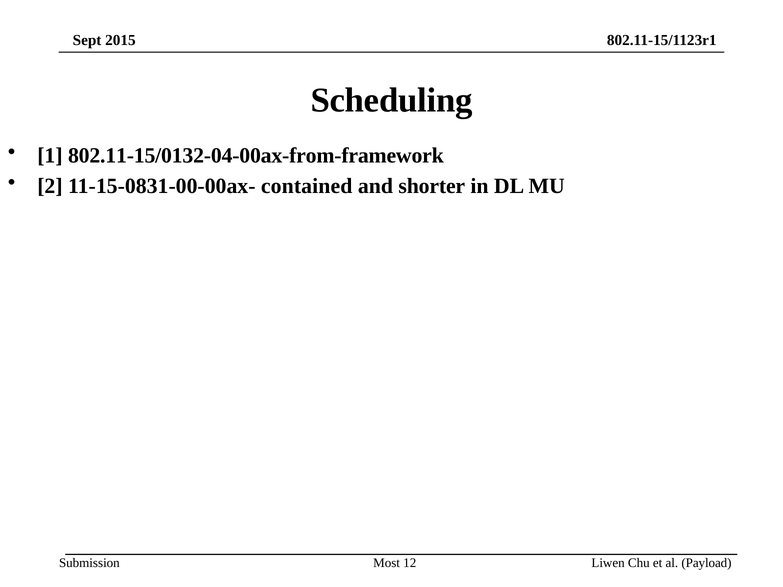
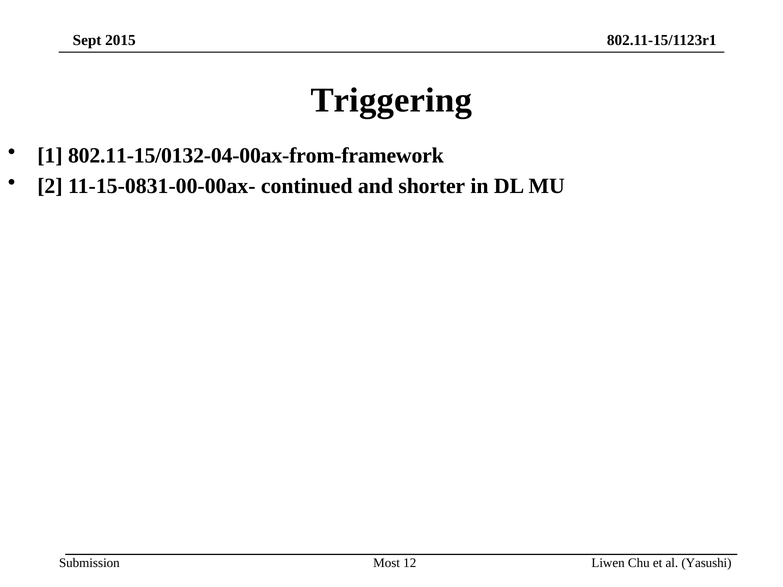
Scheduling: Scheduling -> Triggering (391, 100)
contained: contained -> continued (307, 186)
Payload: Payload -> Yasushi (706, 563)
